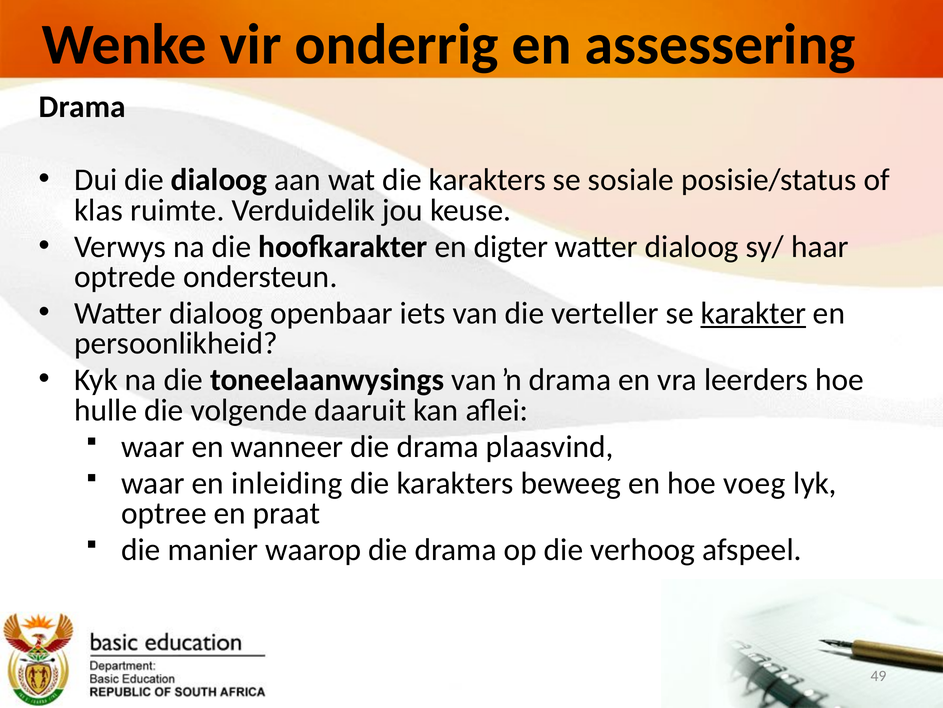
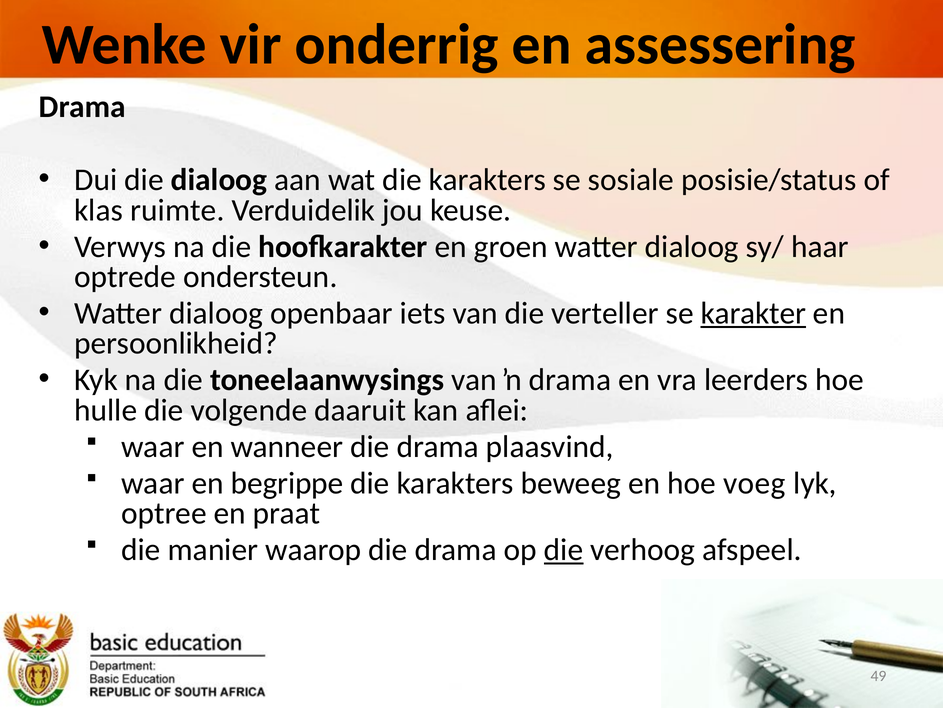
digter: digter -> groen (511, 246)
inleiding: inleiding -> begrippe (287, 483)
die underline: none -> present (564, 549)
